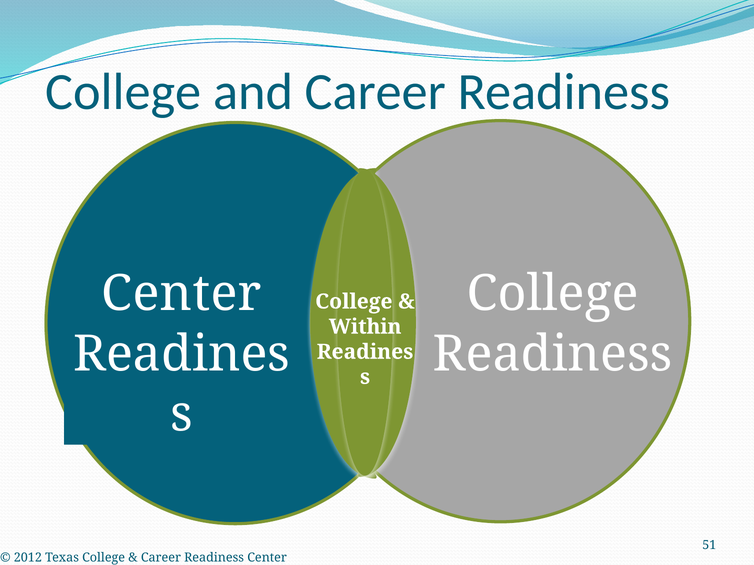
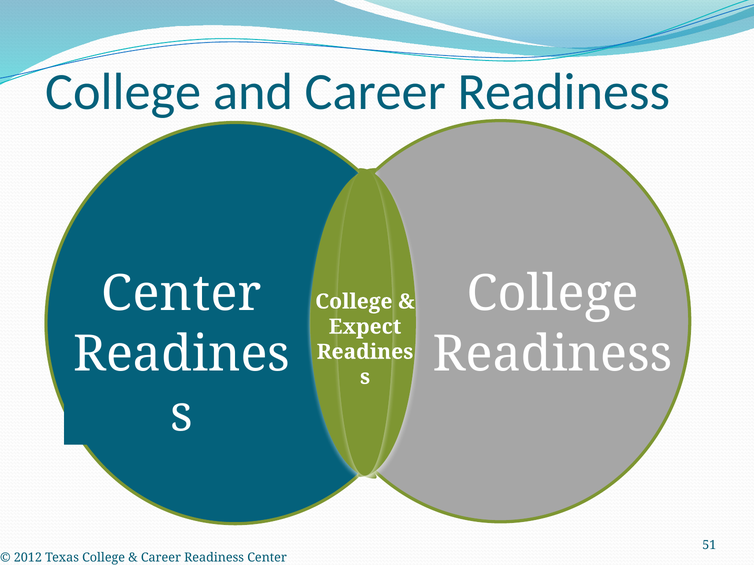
Within: Within -> Expect (365, 327)
